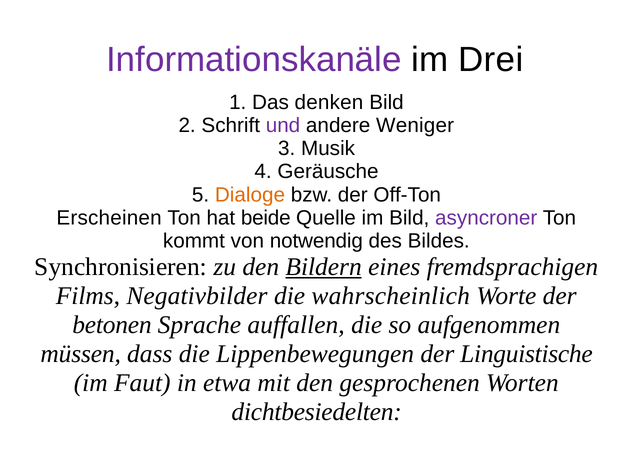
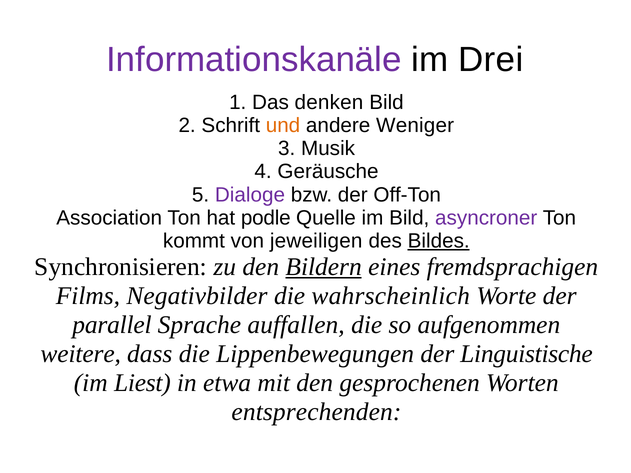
und colour: purple -> orange (283, 126)
Dialoge colour: orange -> purple (250, 195)
Erscheinen: Erscheinen -> Association (109, 218)
beide: beide -> podle (266, 218)
notwendig: notwendig -> jeweiligen (316, 241)
Bildes underline: none -> present (439, 241)
betonen: betonen -> parallel (112, 325)
müssen: müssen -> weitere (81, 354)
Faut: Faut -> Liest (142, 383)
dichtbesiedelten: dichtbesiedelten -> entsprechenden (316, 412)
